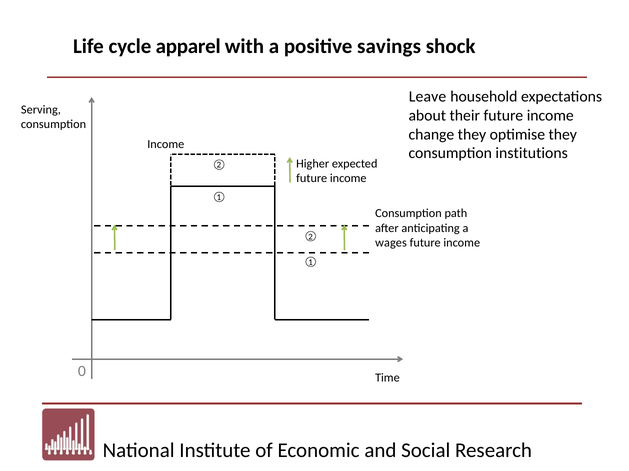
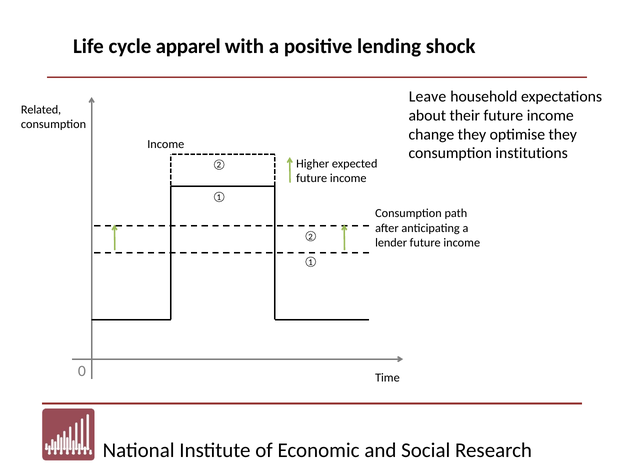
savings: savings -> lending (389, 46)
Serving: Serving -> Related (41, 110)
wages: wages -> lender (391, 243)
